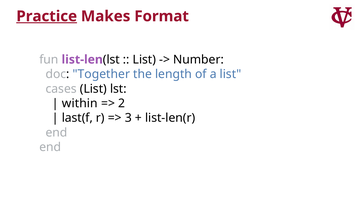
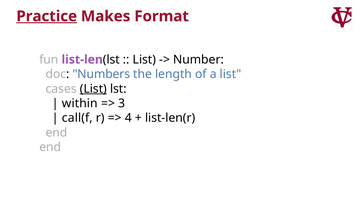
Together: Together -> Numbers (101, 74)
List underline: none -> present (93, 89)
2: 2 -> 3 (122, 103)
last(f: last(f -> call(f (77, 118)
3: 3 -> 4 (128, 118)
